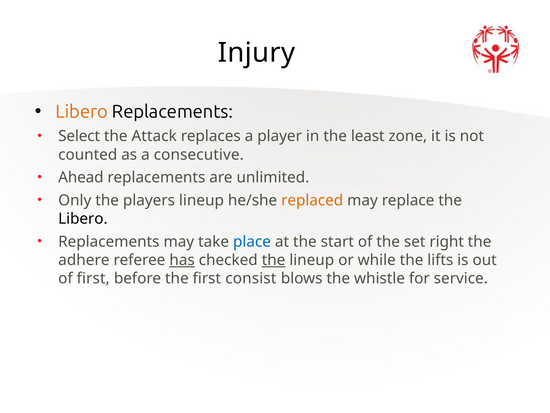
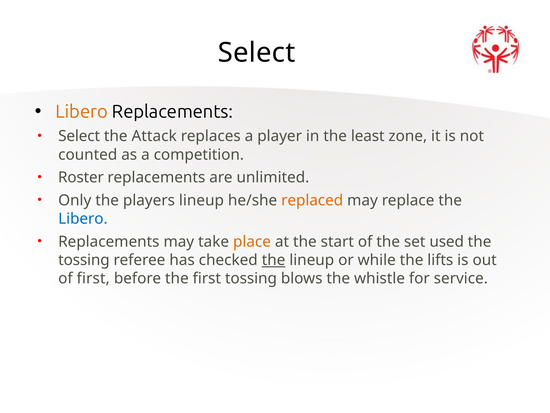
Injury: Injury -> Select (257, 53)
consecutive: consecutive -> competition (199, 154)
Ahead: Ahead -> Roster (81, 177)
Libero colour: black -> blue (83, 219)
place colour: blue -> orange (252, 242)
right: right -> used (447, 242)
adhere: adhere -> tossing (84, 260)
has underline: present -> none (182, 260)
first consist: consist -> tossing (251, 278)
